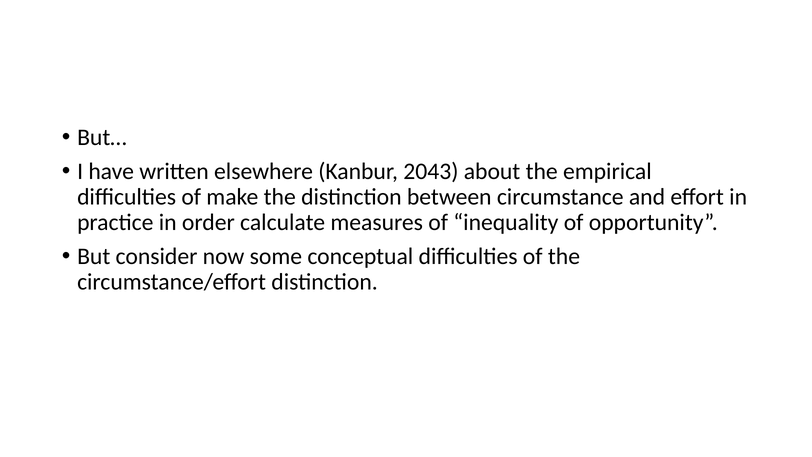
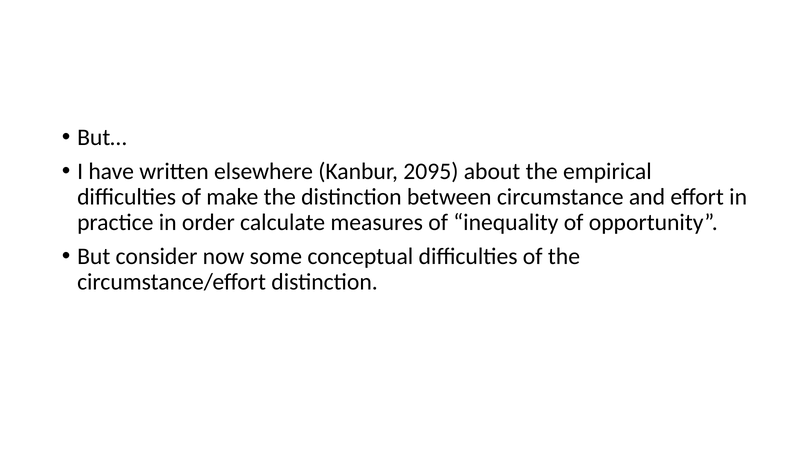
2043: 2043 -> 2095 (431, 171)
